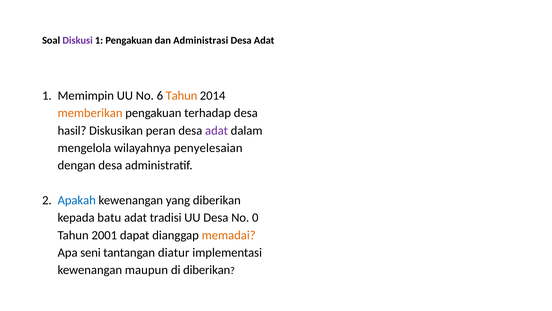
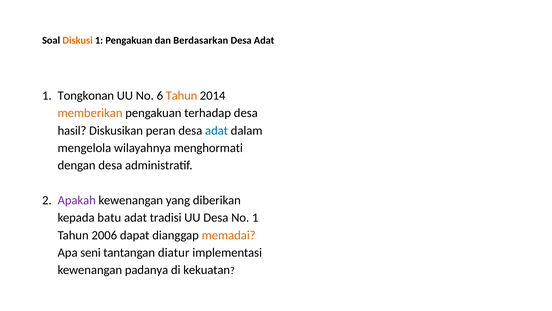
Diskusi colour: purple -> orange (78, 40)
Administrasi: Administrasi -> Berdasarkan (201, 40)
Memimpin: Memimpin -> Tongkonan (86, 95)
adat colour: purple -> blue (217, 130)
penyelesaian: penyelesaian -> menghormati (208, 148)
Apakah colour: blue -> purple (77, 200)
No 0: 0 -> 1 (255, 217)
2001: 2001 -> 2006 (104, 235)
maupun: maupun -> padanya (147, 270)
di diberikan: diberikan -> kekuatan (207, 270)
